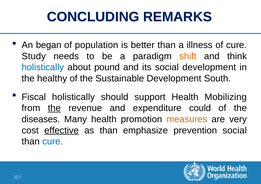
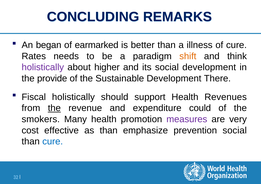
population: population -> earmarked (97, 45)
Study: Study -> Rates (34, 56)
holistically colour: blue -> purple (43, 68)
pound: pound -> higher (107, 68)
healthy: healthy -> provide (52, 79)
South: South -> There (217, 79)
Mobilizing: Mobilizing -> Revenues (226, 97)
diseases: diseases -> smokers (41, 120)
measures colour: orange -> purple (187, 120)
effective underline: present -> none (62, 131)
